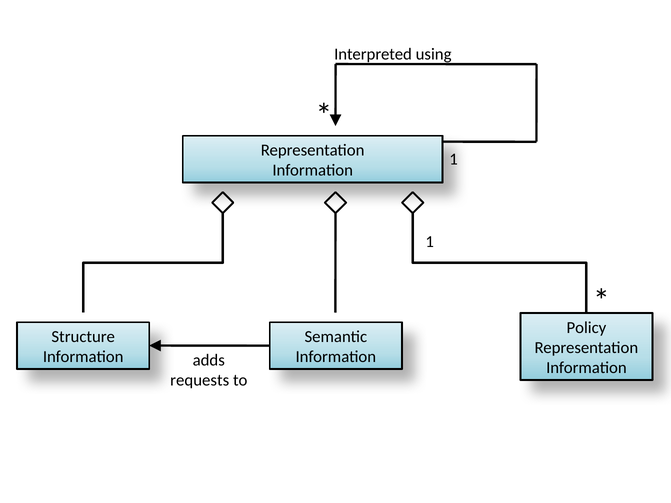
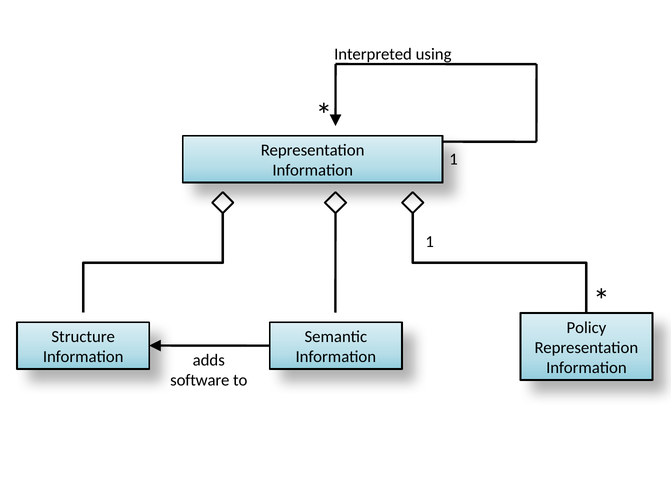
requests: requests -> software (200, 381)
